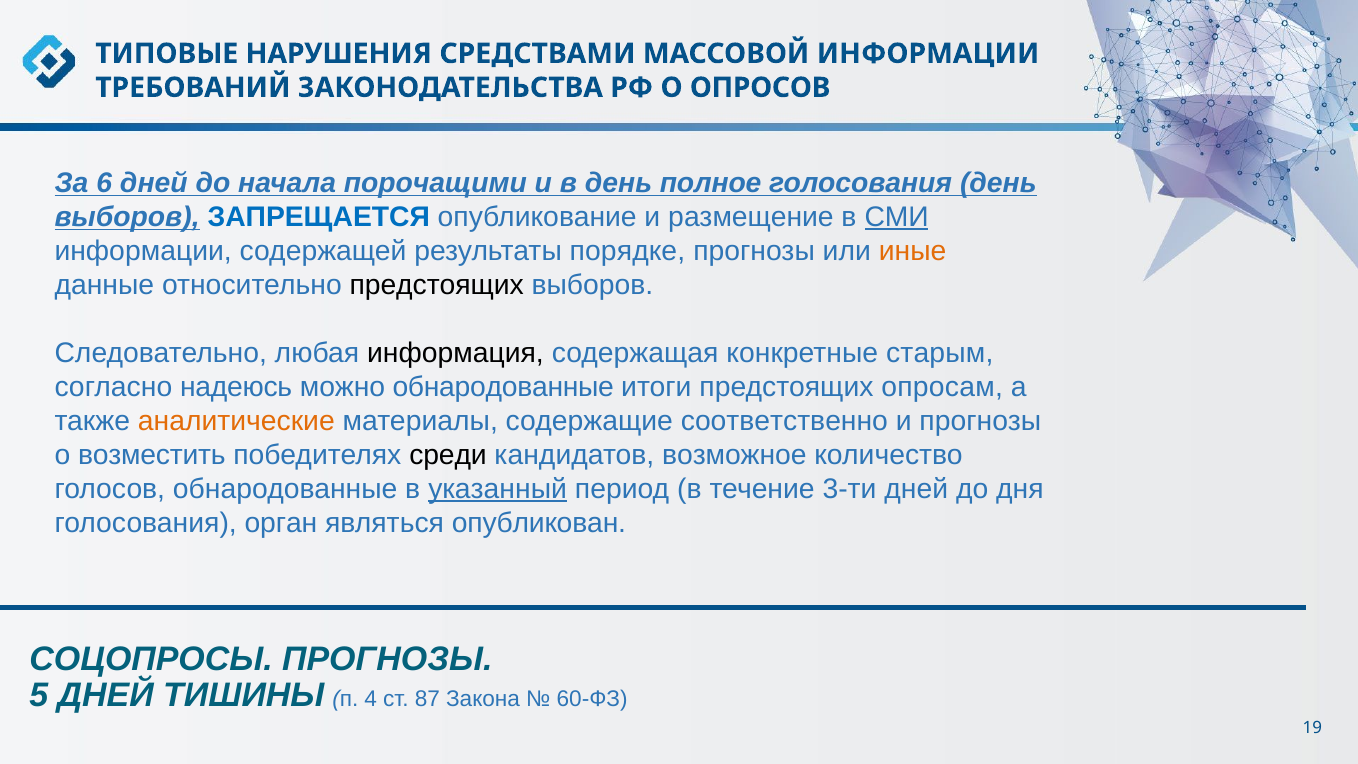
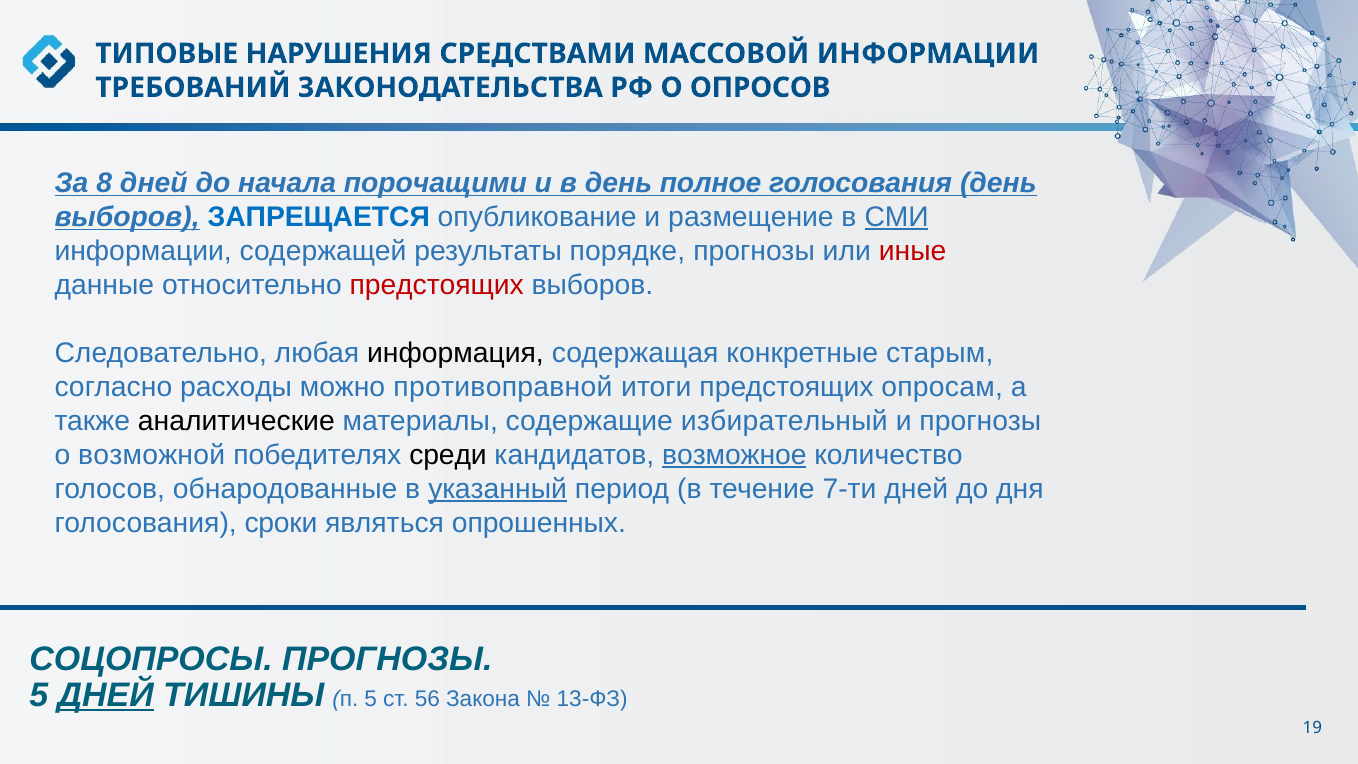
6: 6 -> 8 (104, 183)
иные colour: orange -> red (913, 251)
предстоящих colour: black -> red (437, 285)
надеюсь: надеюсь -> расходы (236, 387)
можно обнародованные: обнародованные -> противоправной (503, 387)
аналитические colour: orange -> black (236, 421)
соответственно: соответственно -> избирательный (784, 421)
возместить: возместить -> возможной (152, 455)
возможное underline: none -> present (734, 455)
3-ти: 3-ти -> 7-ти (850, 489)
орган: орган -> сроки (281, 523)
опубликован: опубликован -> опрошенных (539, 523)
ДНЕЙ underline: none -> present (106, 696)
п 4: 4 -> 5 (371, 699)
87: 87 -> 56 (427, 699)
60-ФЗ: 60-ФЗ -> 13-ФЗ (592, 699)
